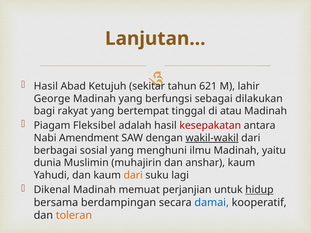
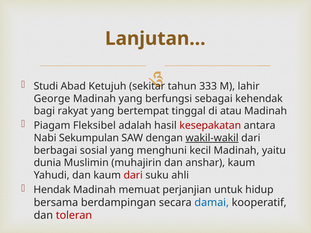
Hasil: Hasil -> Studi (46, 86)
621: 621 -> 333 (208, 86)
dilakukan: dilakukan -> kehendak (259, 99)
Amendment: Amendment -> Sekumpulan (89, 138)
ilmu: ilmu -> kecil (200, 151)
dari colour: orange -> red (133, 175)
lagi: lagi -> ahli (180, 175)
Dikenal: Dikenal -> Hendak (52, 190)
hidup underline: present -> none (259, 190)
toleran colour: orange -> red (74, 216)
